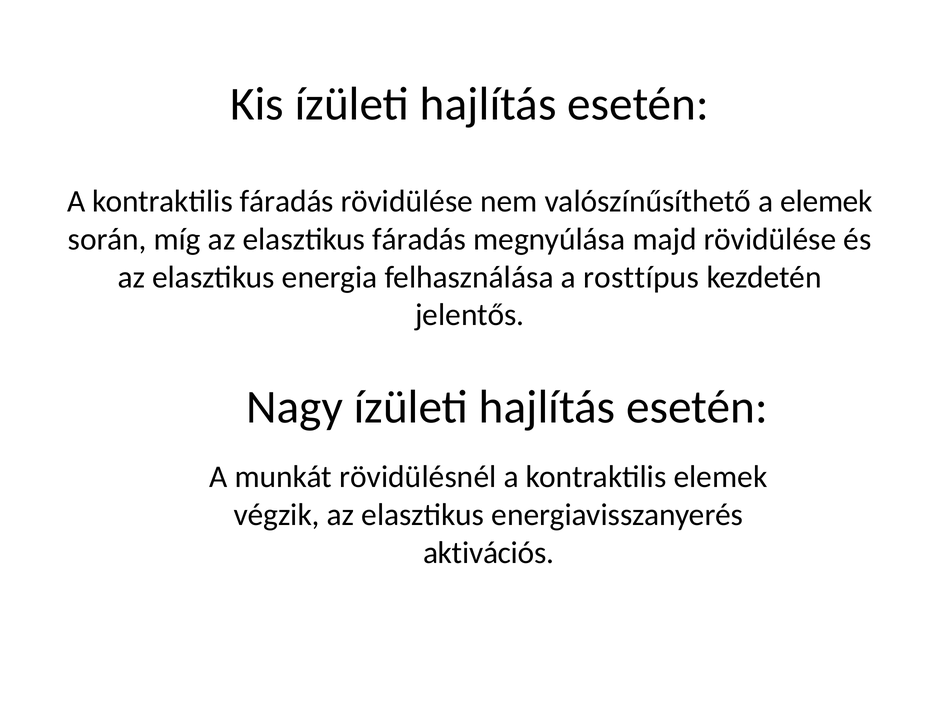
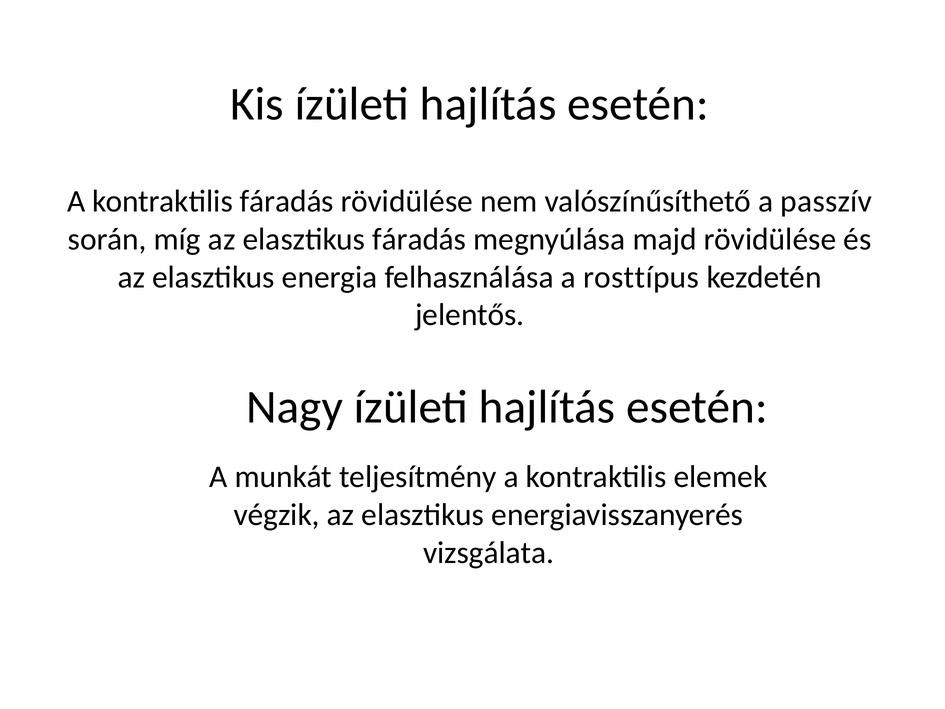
a elemek: elemek -> passzív (826, 201)
rövidülésnél: rövidülésnél -> teljesítmény (418, 477)
aktivációs: aktivációs -> vizsgálata (489, 552)
